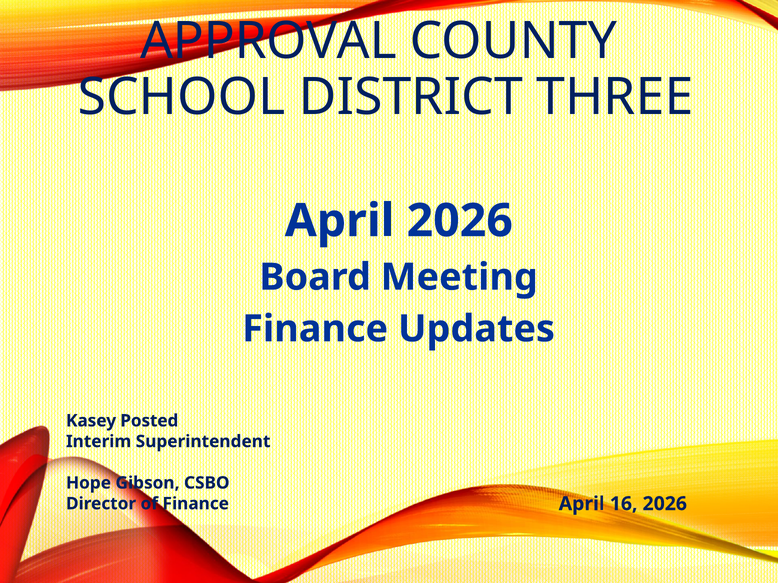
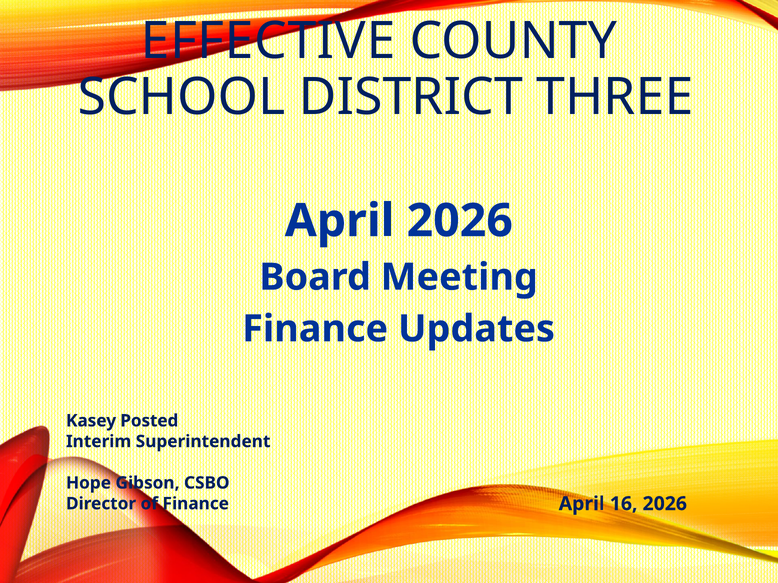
APPROVAL: APPROVAL -> EFFECTIVE (268, 41)
